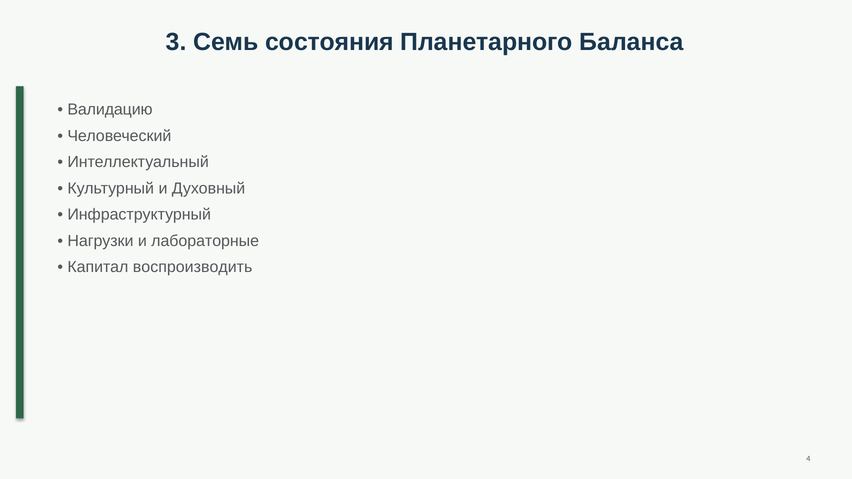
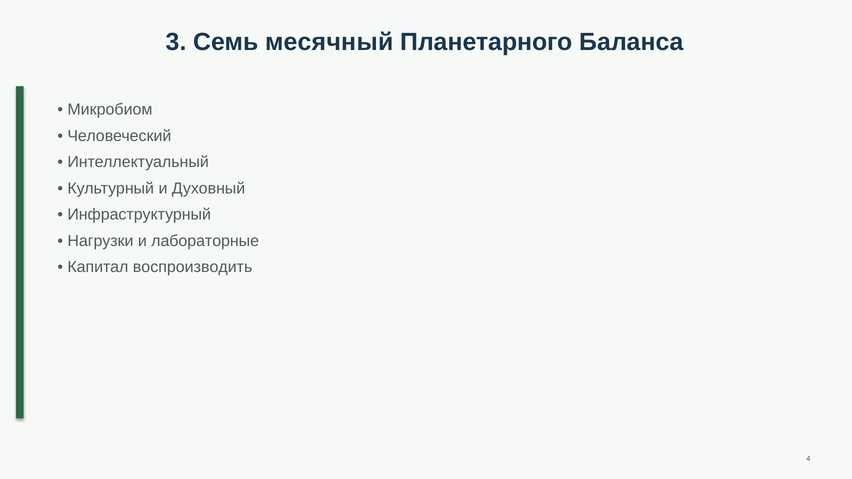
состояния: состояния -> месячный (329, 42)
Валидацию: Валидацию -> Микробиом (110, 110)
